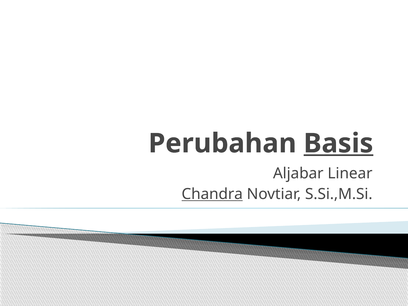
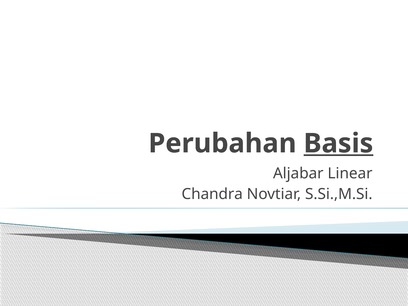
Chandra underline: present -> none (212, 194)
